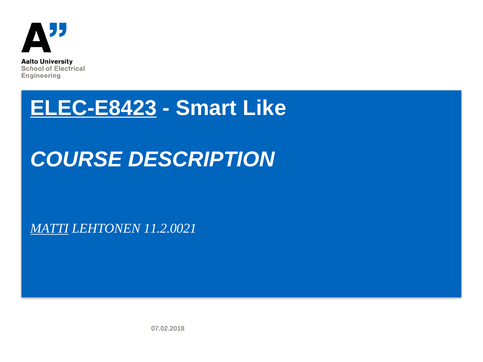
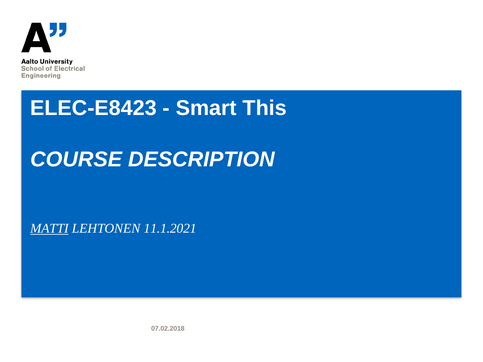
ELEC-E8423 underline: present -> none (93, 108)
Like: Like -> This (265, 108)
11.2.0021: 11.2.0021 -> 11.1.2021 (170, 229)
